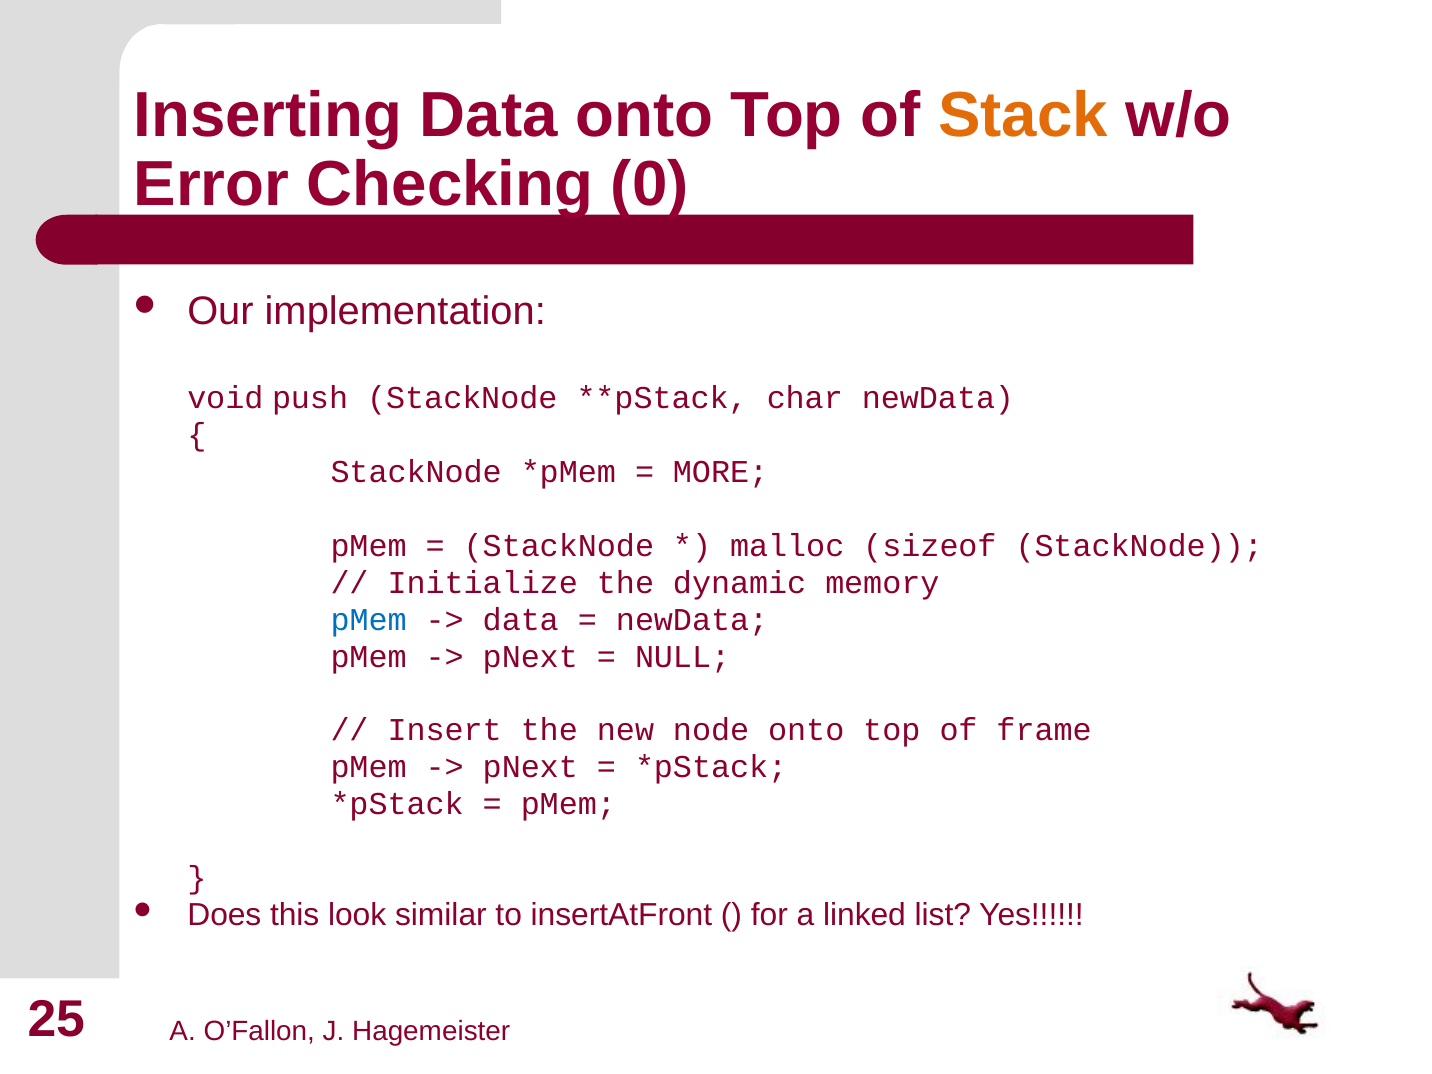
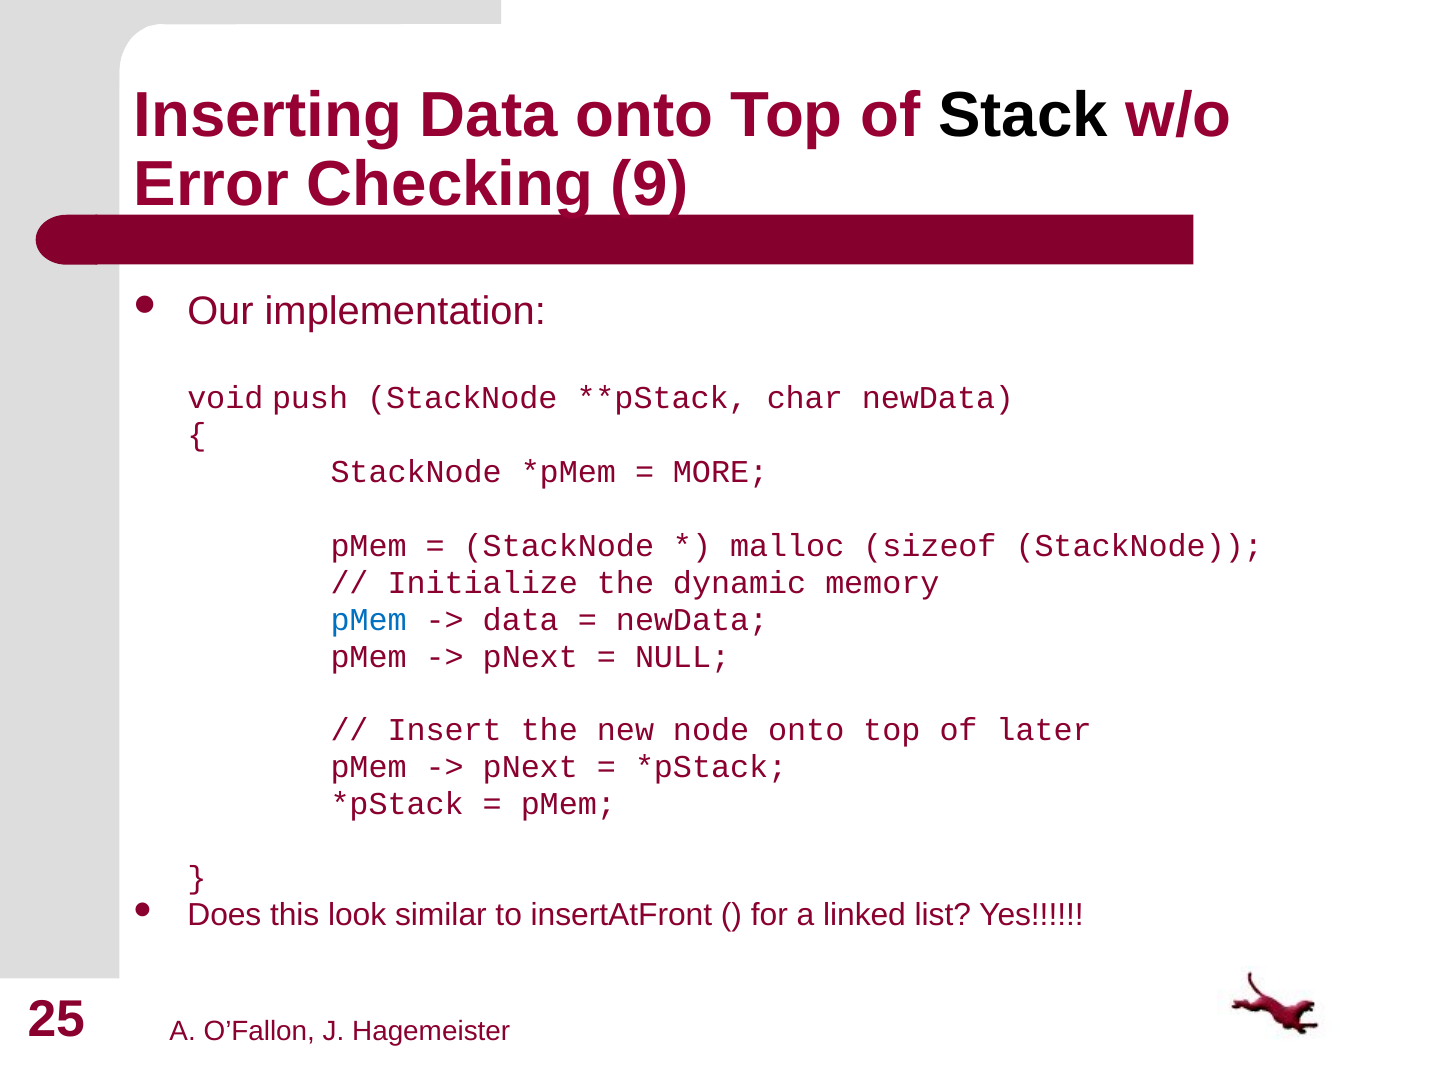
Stack colour: orange -> black (1023, 116)
0: 0 -> 9 (650, 185)
frame: frame -> later (1044, 730)
